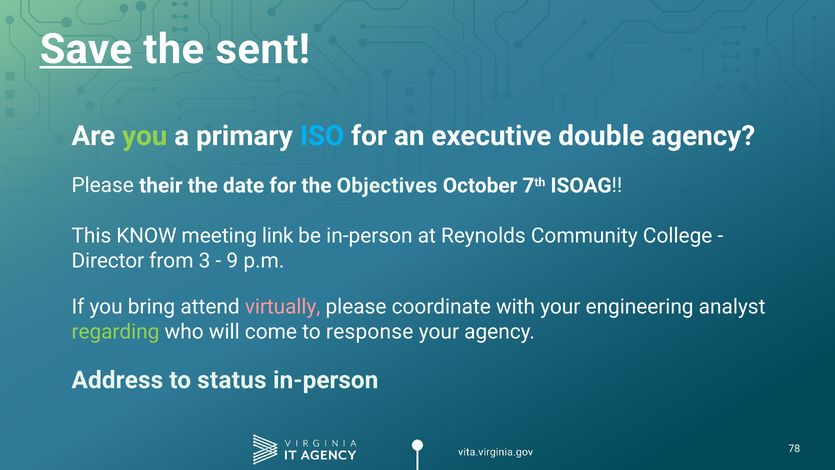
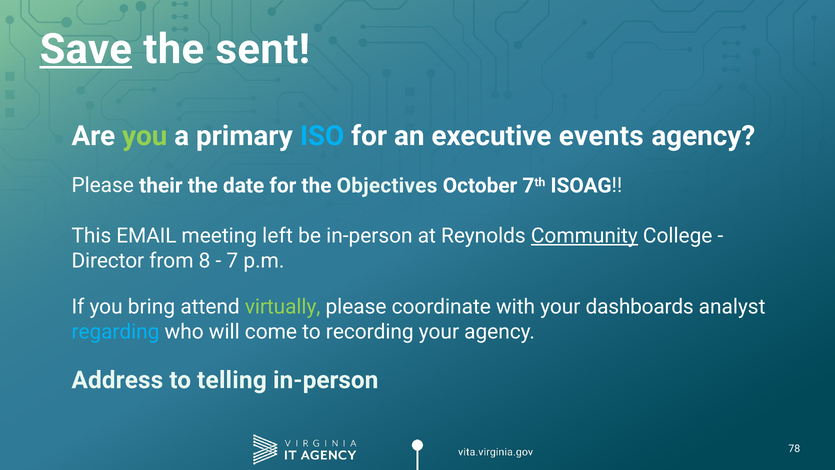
double: double -> events (601, 136)
KNOW: KNOW -> EMAIL (146, 236)
link: link -> left (278, 236)
Community underline: none -> present (584, 236)
3: 3 -> 8 (205, 261)
9: 9 -> 7 (232, 261)
virtually colour: pink -> light green (283, 307)
engineering: engineering -> dashboards (640, 307)
regarding colour: light green -> light blue (115, 332)
response: response -> recording (370, 332)
status: status -> telling (232, 380)
